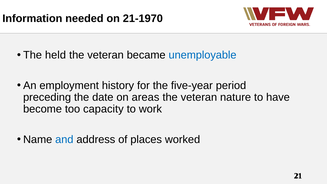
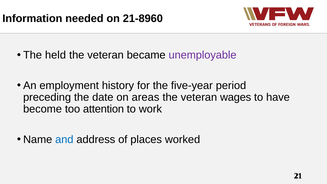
21-1970: 21-1970 -> 21-8960 (143, 18)
unemployable colour: blue -> purple (203, 55)
nature: nature -> wages (236, 97)
capacity: capacity -> attention (103, 109)
